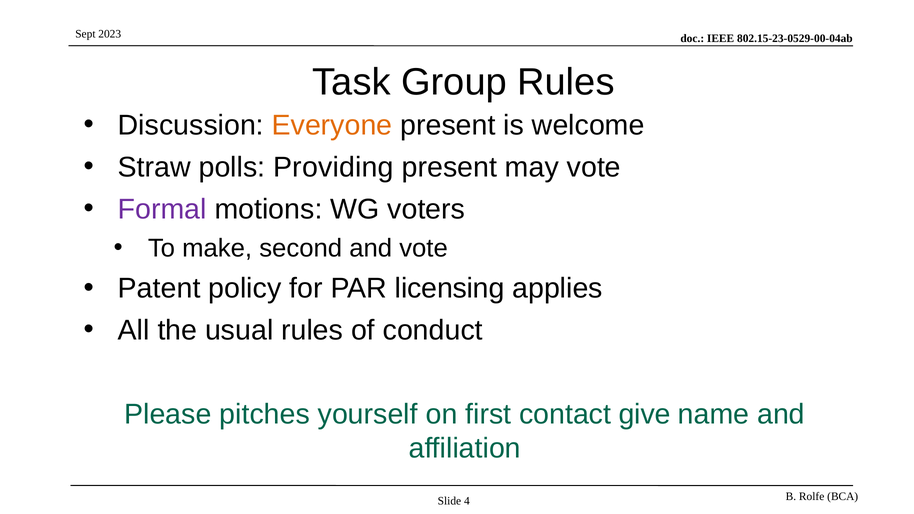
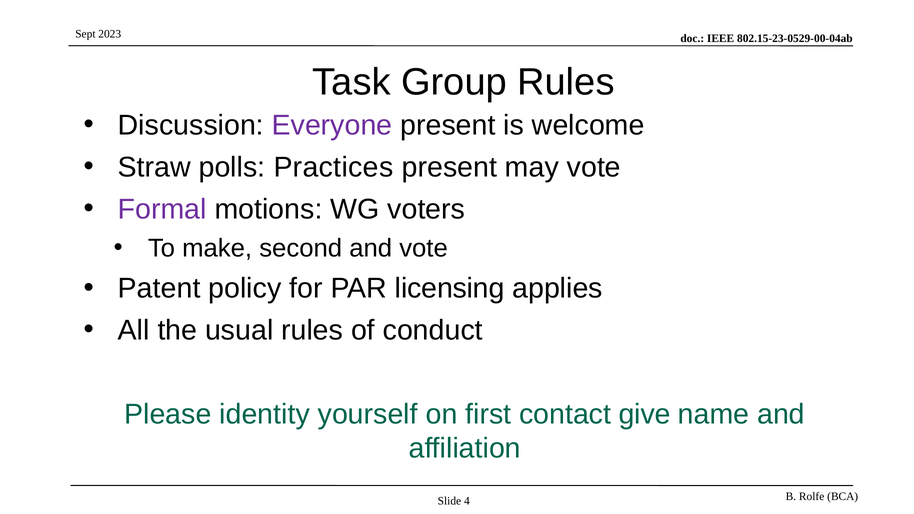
Everyone colour: orange -> purple (332, 125)
Providing: Providing -> Practices (333, 167)
pitches: pitches -> identity (265, 414)
